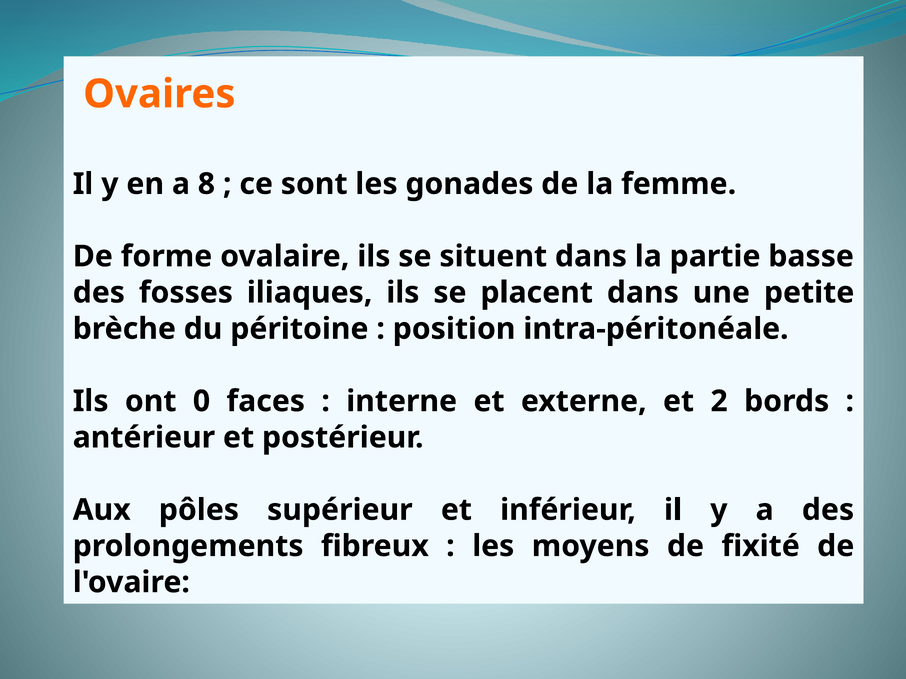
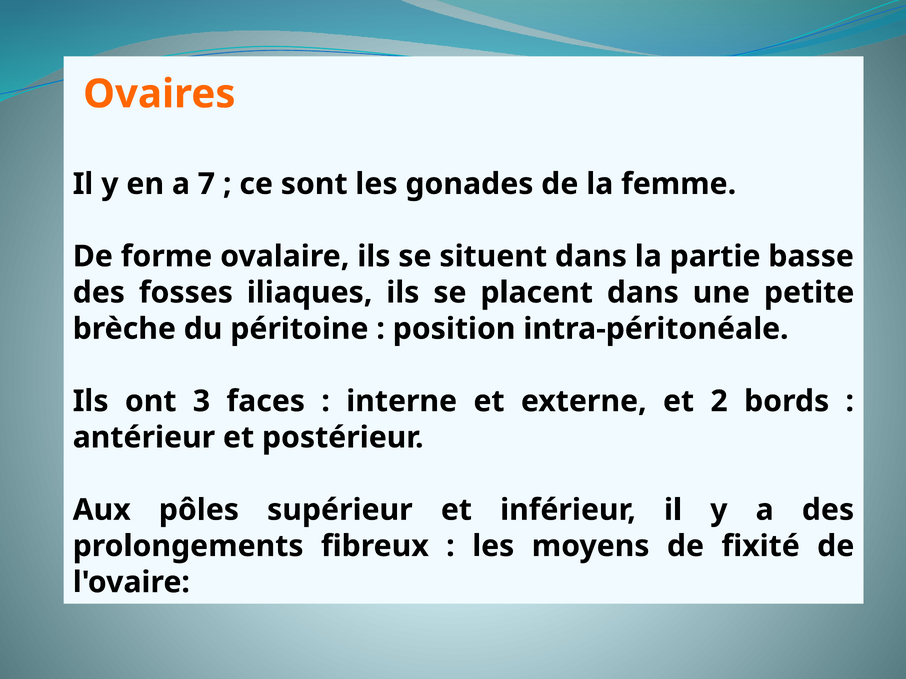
8: 8 -> 7 (206, 184)
0: 0 -> 3 (201, 402)
